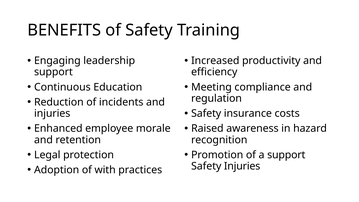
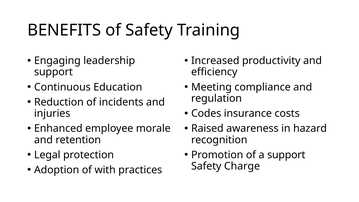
Safety: Safety -> Codes (206, 113)
Safety Injuries: Injuries -> Charge (242, 166)
